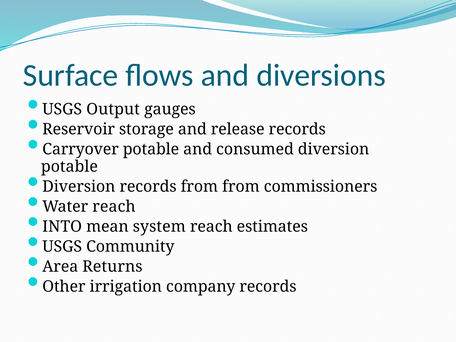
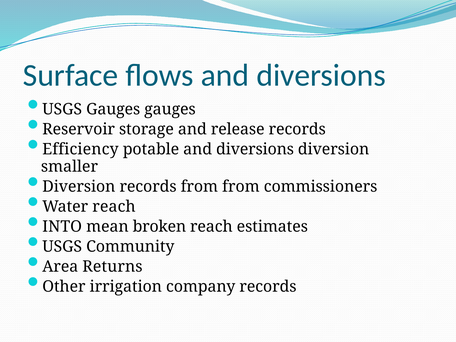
USGS Output: Output -> Gauges (113, 109)
Carryover: Carryover -> Efficiency (80, 149)
potable and consumed: consumed -> diversions (255, 149)
potable: potable -> smaller (69, 167)
system: system -> broken (159, 227)
